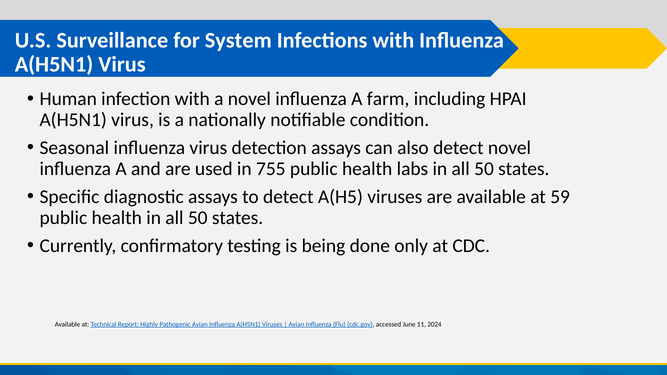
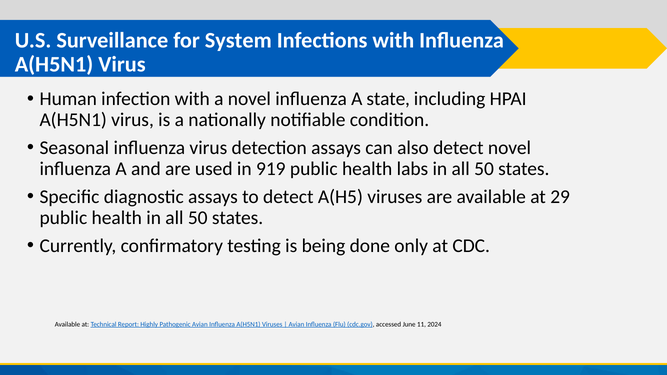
farm: farm -> state (388, 99)
755: 755 -> 919 (271, 169)
59: 59 -> 29 (560, 197)
